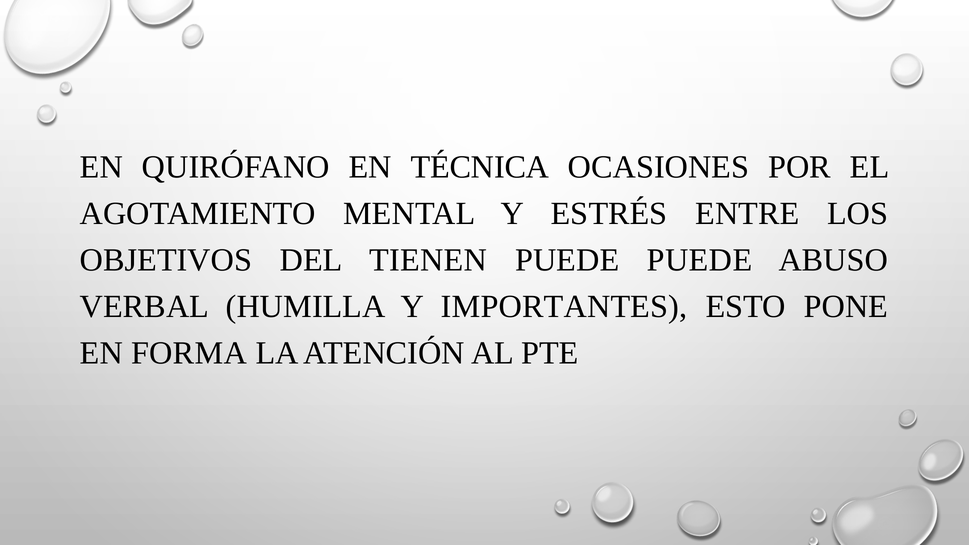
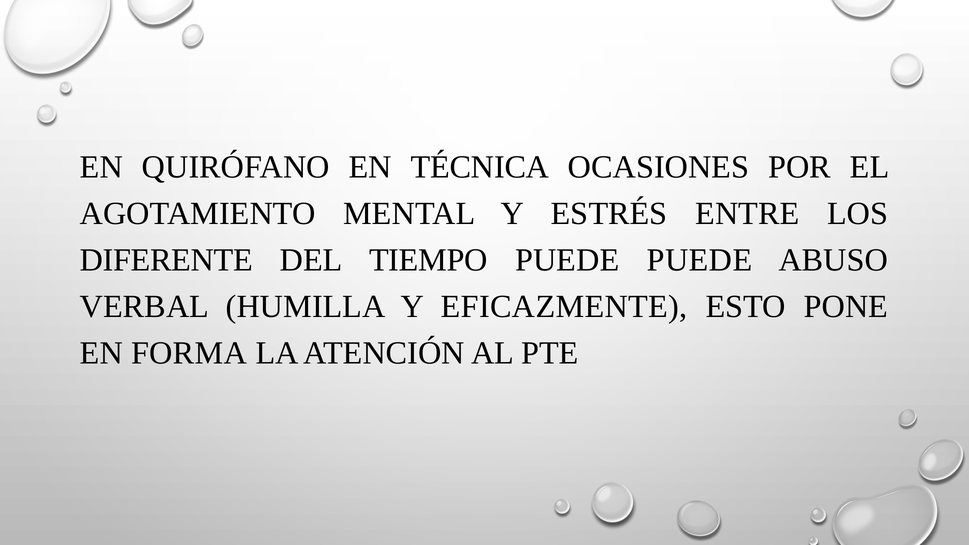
OBJETIVOS: OBJETIVOS -> DIFERENTE (166, 260)
TIENEN: TIENEN -> TIEMPO (428, 260)
IMPORTANTES: IMPORTANTES -> EFICAZMENTE (564, 307)
